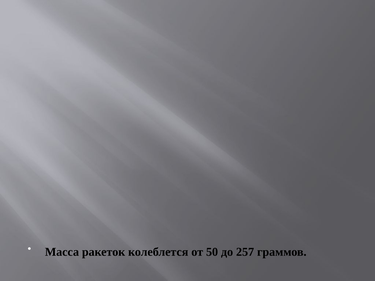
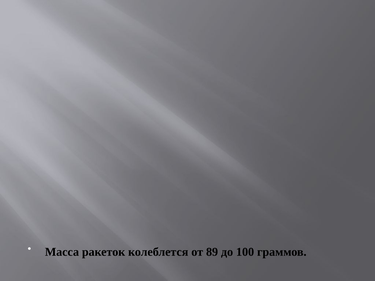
50: 50 -> 89 (212, 252)
257: 257 -> 100 (245, 252)
